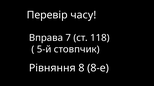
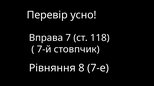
часу: часу -> усно (83, 15)
5-й: 5-й -> 7-й (44, 50)
8-е: 8-е -> 7-е (98, 68)
